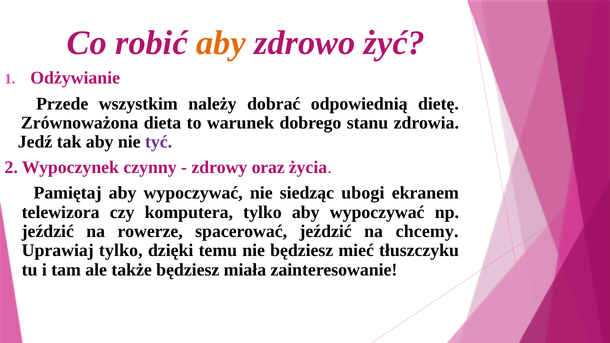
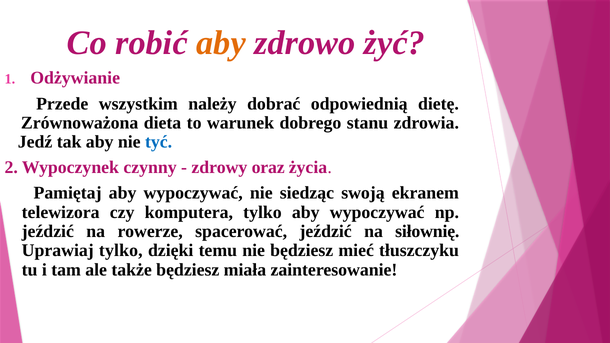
tyć colour: purple -> blue (159, 142)
ubogi: ubogi -> swoją (363, 193)
chcemy: chcemy -> siłownię (427, 231)
